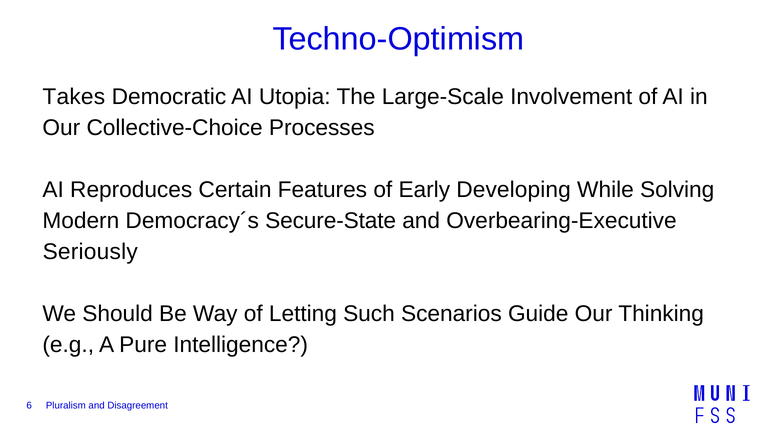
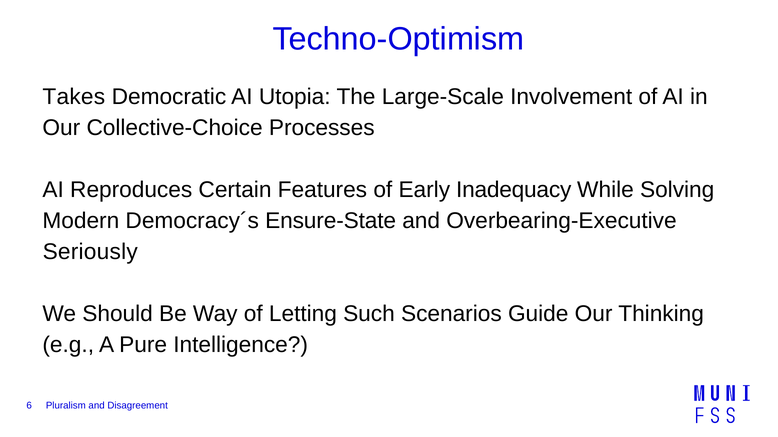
Developing: Developing -> Inadequacy (514, 190)
Secure-State: Secure-State -> Ensure-State (331, 221)
